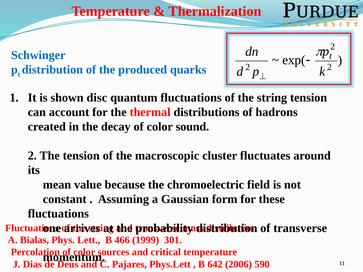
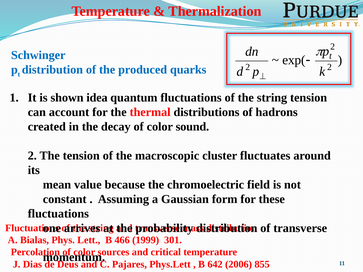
disc: disc -> idea (97, 98)
590: 590 -> 855 (262, 264)
